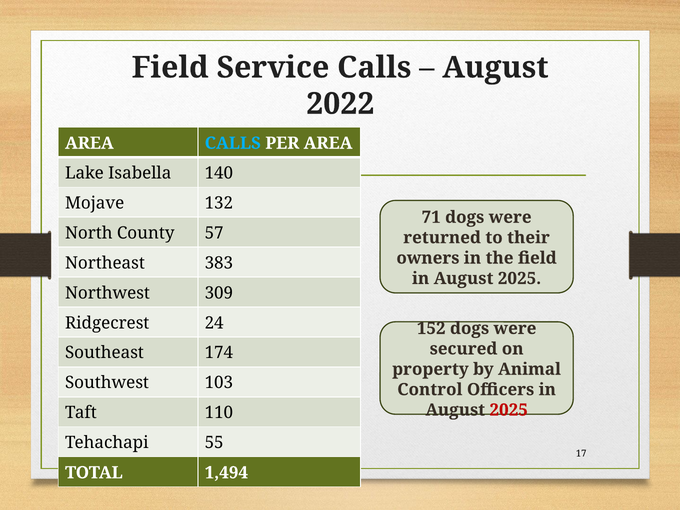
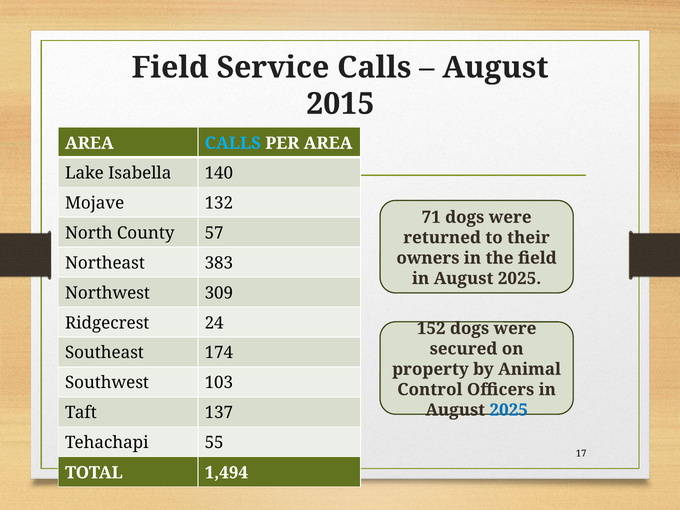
2022: 2022 -> 2015 (340, 104)
2025 colour: red -> blue (509, 410)
110: 110 -> 137 (219, 413)
